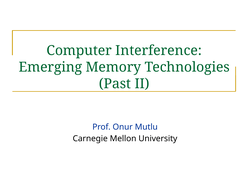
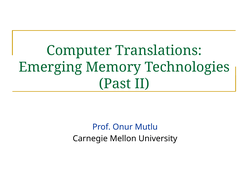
Interference: Interference -> Translations (159, 51)
